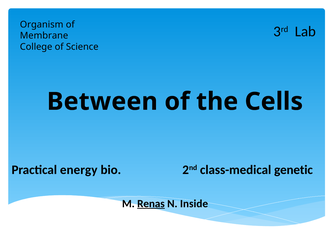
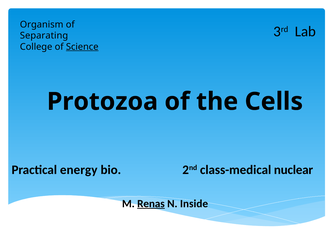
Membrane: Membrane -> Separating (44, 36)
Science underline: none -> present (82, 47)
Between: Between -> Protozoa (102, 101)
genetic: genetic -> nuclear (294, 170)
